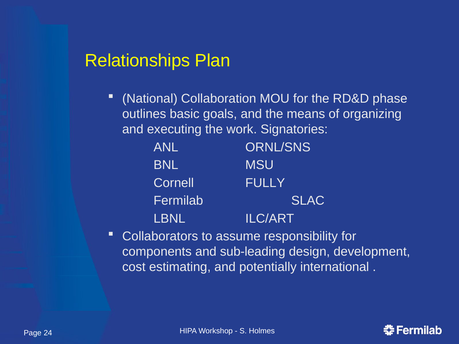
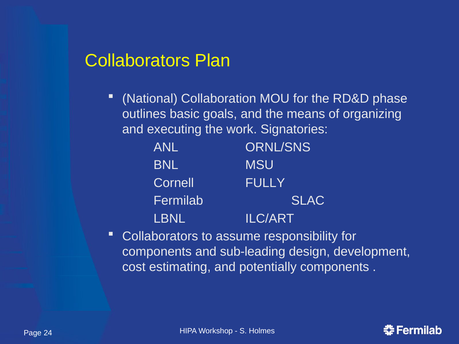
Relationships: Relationships -> Collaborators (137, 61)
potentially international: international -> components (335, 267)
